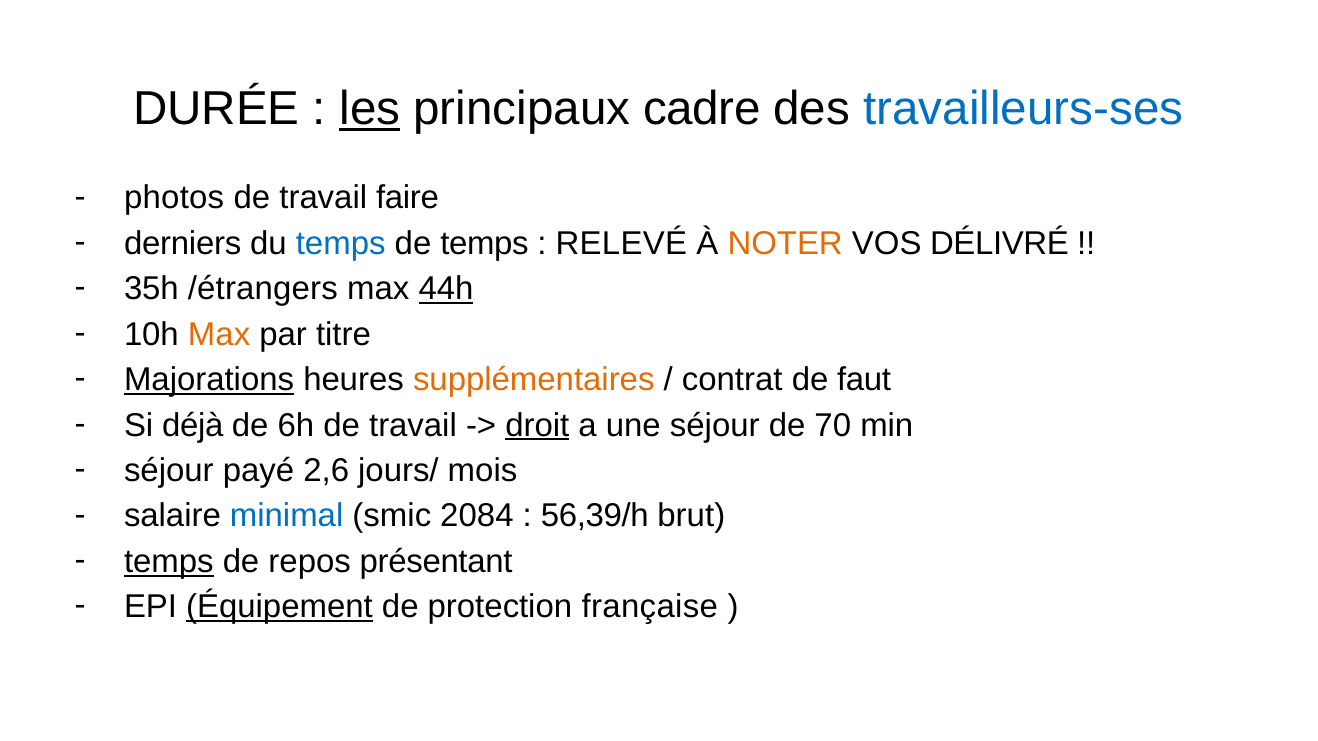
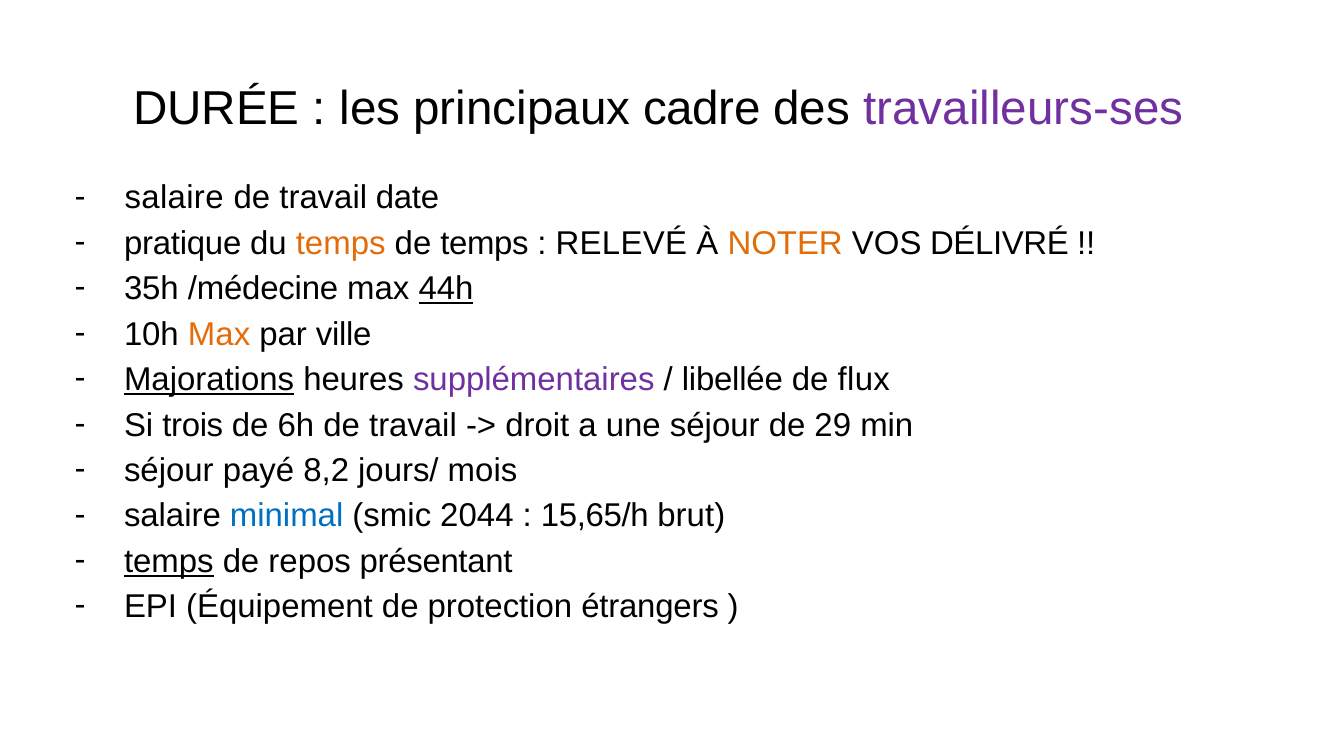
les underline: present -> none (370, 109)
travailleurs-ses colour: blue -> purple (1023, 109)
photos: photos -> salaire (174, 198)
faire: faire -> date (408, 198)
derniers: derniers -> pratique (183, 244)
temps colour: blue -> orange (341, 244)
/étrangers: /étrangers -> /médecine (263, 289)
titre: titre -> ville (344, 334)
supplémentaires colour: orange -> purple (534, 380)
contrat: contrat -> libellée (732, 380)
faut: faut -> flux (864, 380)
déjà: déjà -> trois (193, 425)
droit underline: present -> none (537, 425)
70: 70 -> 29 (833, 425)
2,6: 2,6 -> 8,2 (326, 471)
2084: 2084 -> 2044 (477, 516)
56,39/h: 56,39/h -> 15,65/h (595, 516)
Équipement underline: present -> none (279, 607)
française: française -> étrangers (650, 607)
